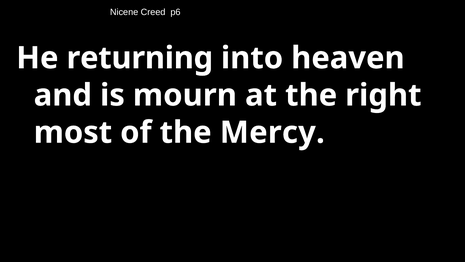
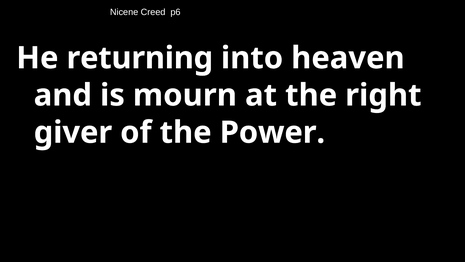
most: most -> giver (73, 132)
Mercy: Mercy -> Power (272, 132)
